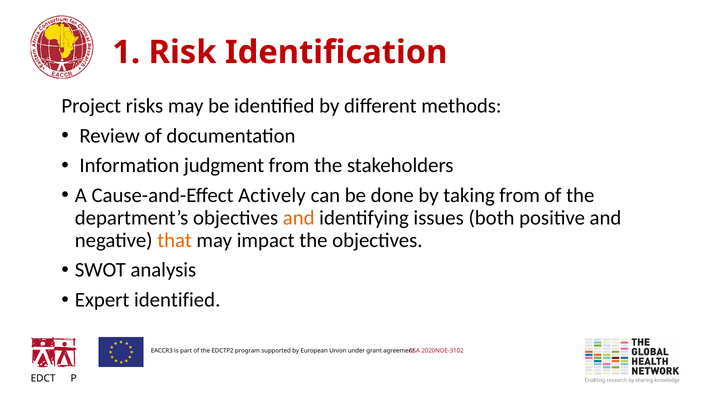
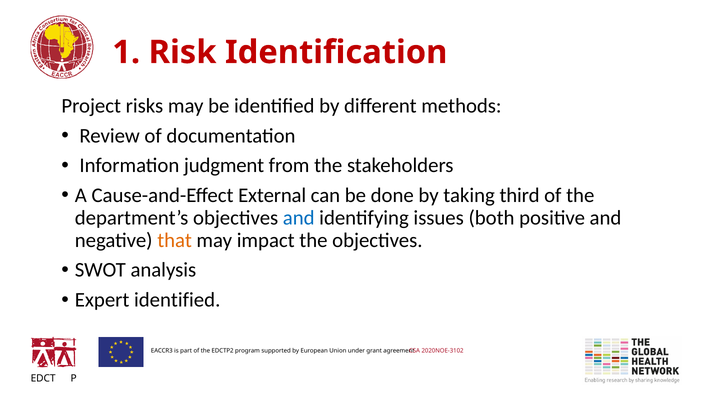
Actively: Actively -> External (272, 195)
taking from: from -> third (520, 195)
and colour: orange -> blue (299, 218)
